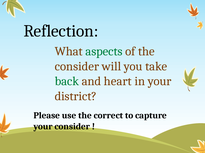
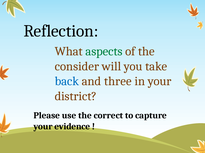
back colour: green -> blue (67, 82)
heart: heart -> three (118, 82)
your consider: consider -> evidence (72, 127)
